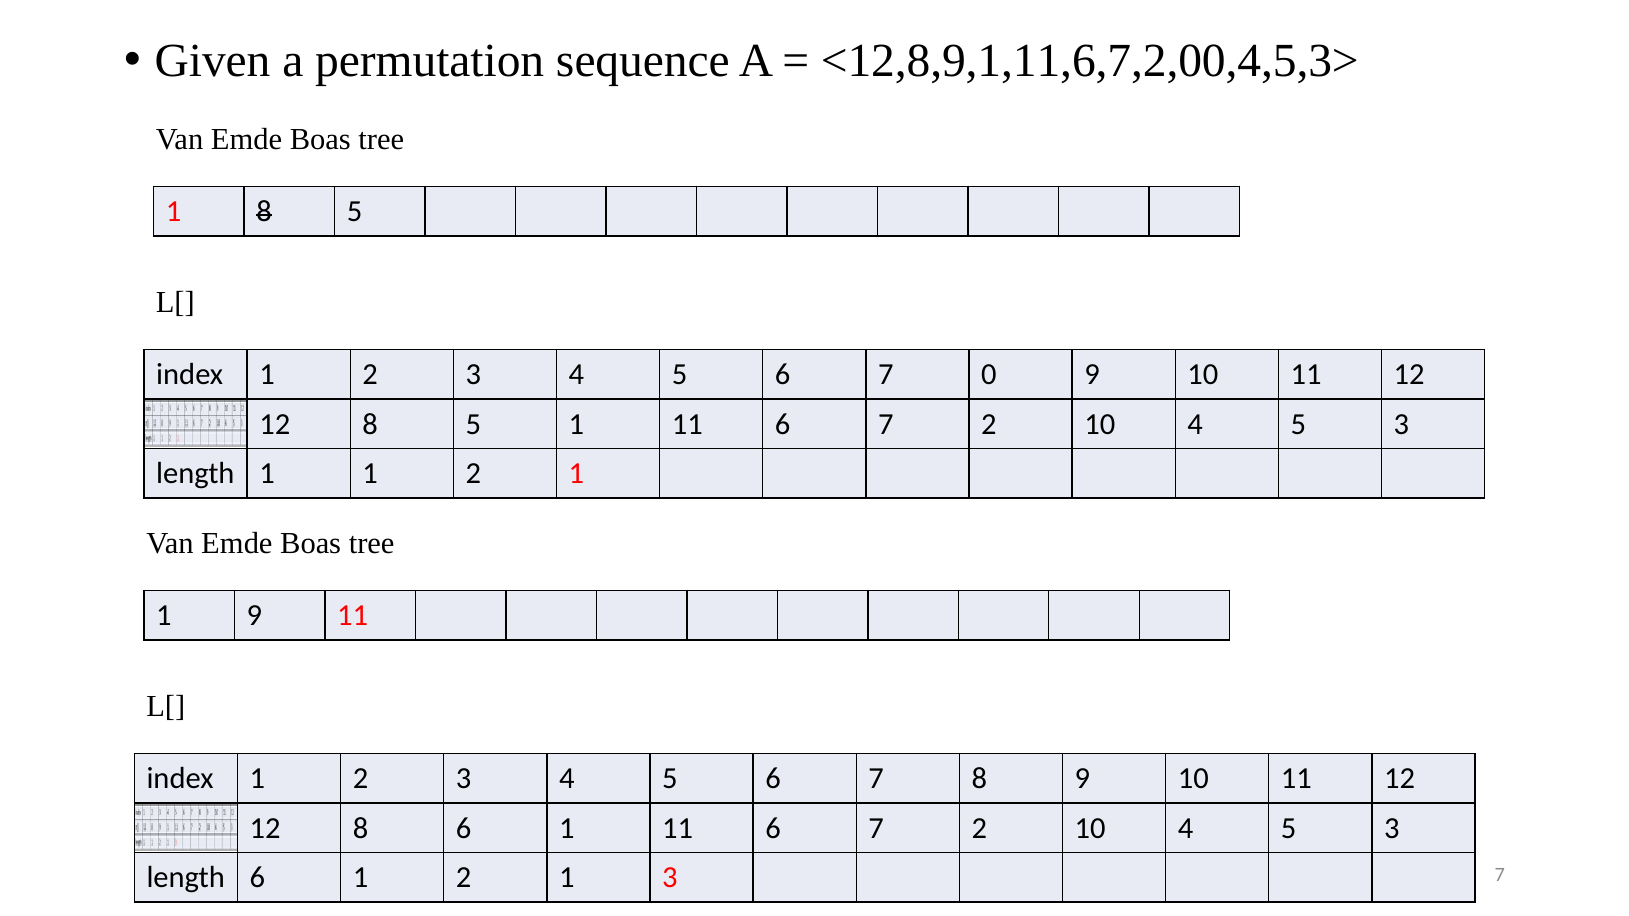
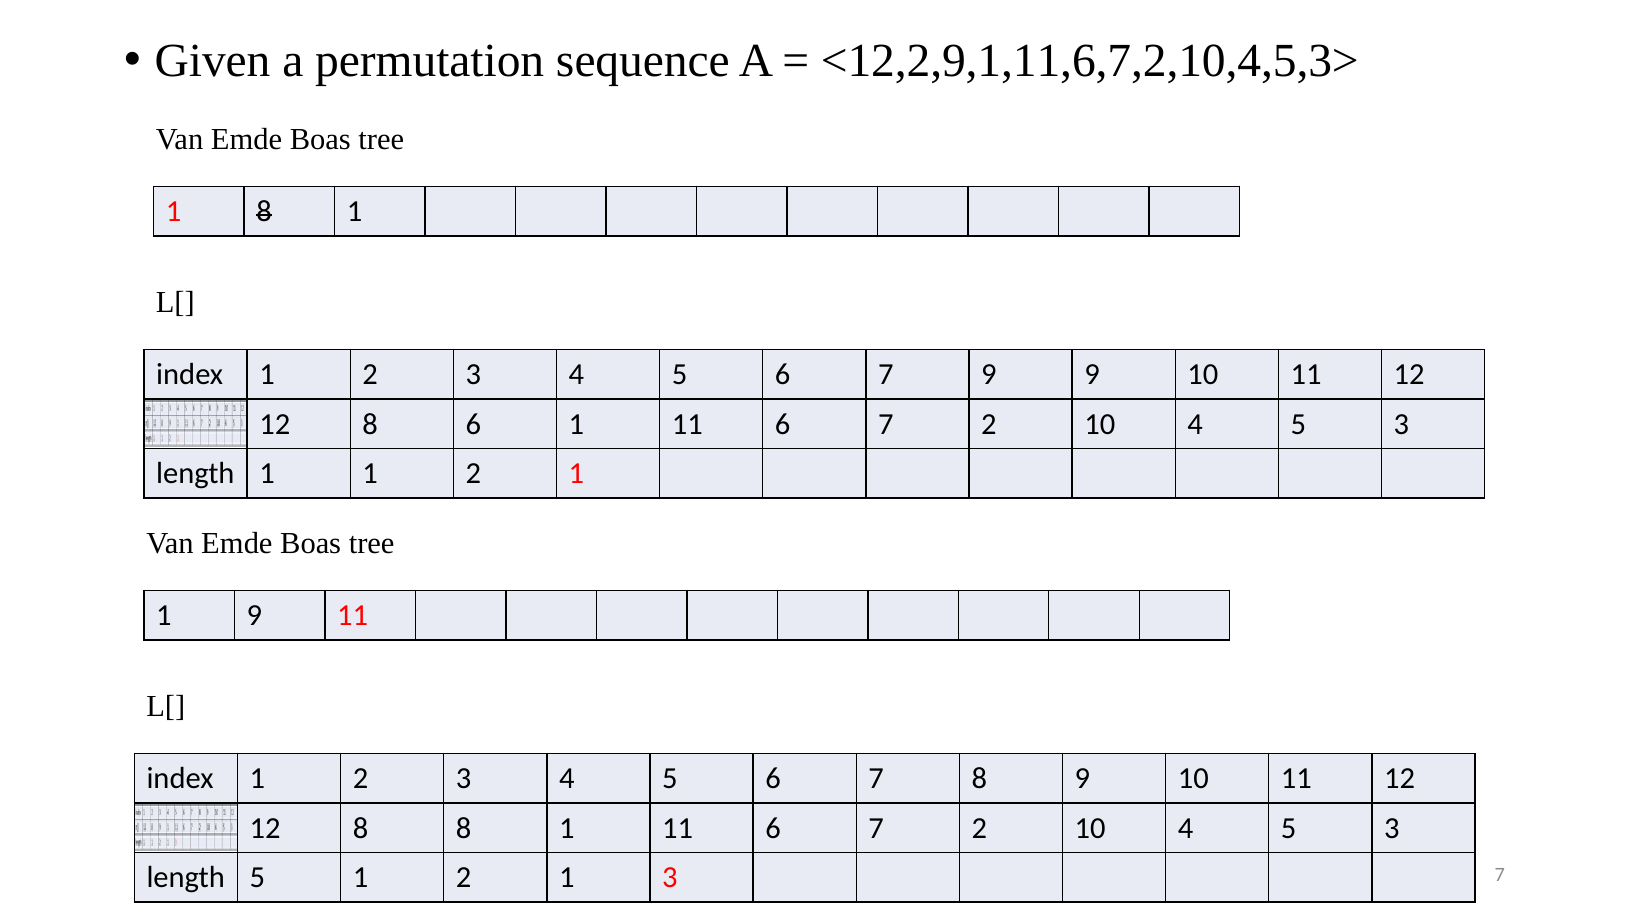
<12,8,9,1,11,6,7,2,00,4,5,3>: <12,8,9,1,11,6,7,2,00,4,5,3> -> <12,2,9,1,11,6,7,2,10,4,5,3> (1090, 61)
1 8 5: 5 -> 1 (355, 212)
7 0: 0 -> 9 (989, 375)
5: 5 -> 6 (473, 424)
8 6: 6 -> 8 (464, 829)
6: 6 -> 5 (257, 878)
